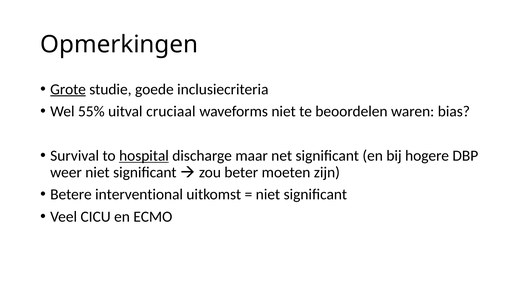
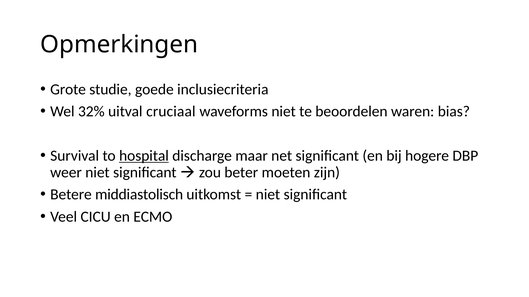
Grote underline: present -> none (68, 89)
55%: 55% -> 32% (91, 112)
interventional: interventional -> middiastolisch (139, 195)
